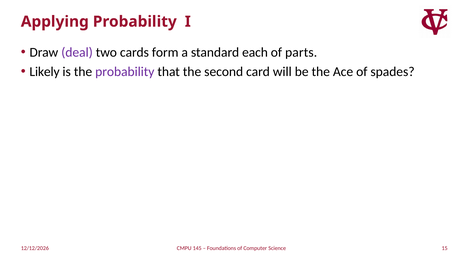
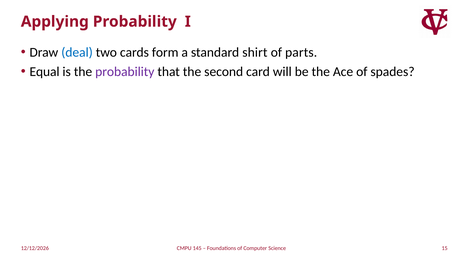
deal colour: purple -> blue (77, 52)
each: each -> shirt (255, 52)
Likely: Likely -> Equal (45, 72)
